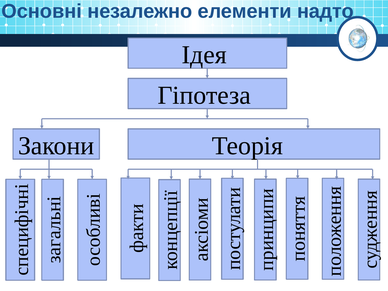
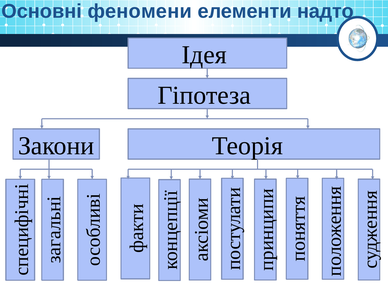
незалежно: незалежно -> феномени (140, 11)
